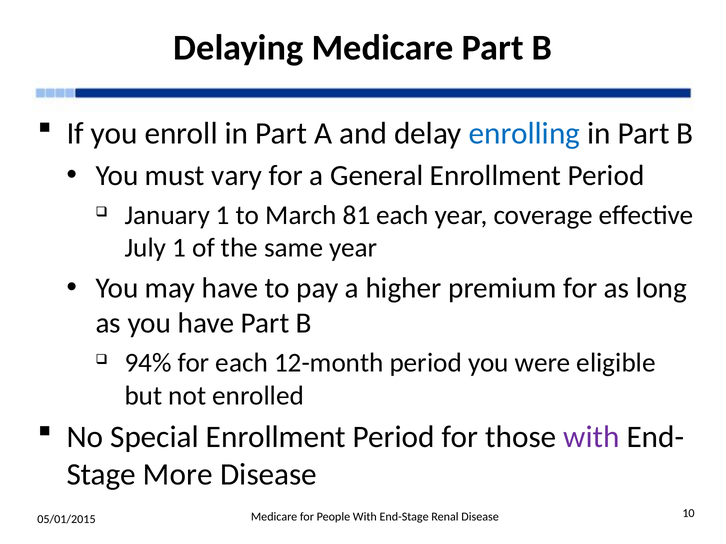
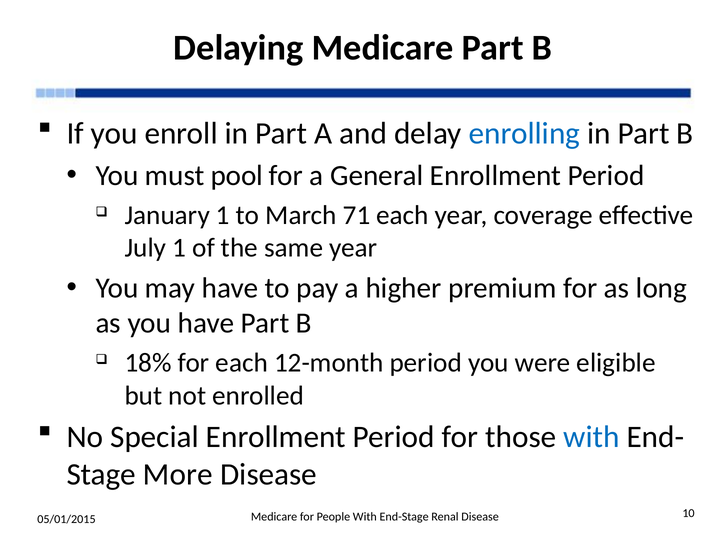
vary: vary -> pool (237, 176)
81: 81 -> 71 (357, 216)
94%: 94% -> 18% (148, 363)
with colour: purple -> blue (591, 437)
